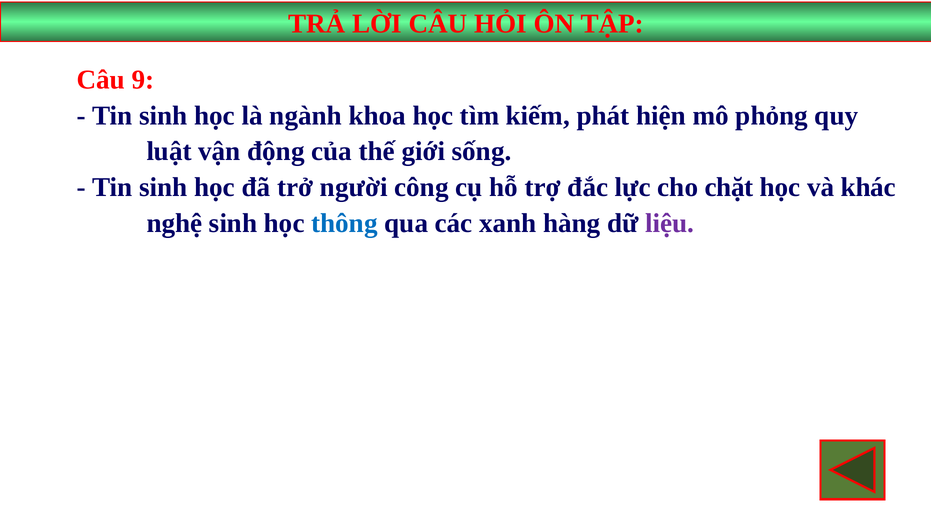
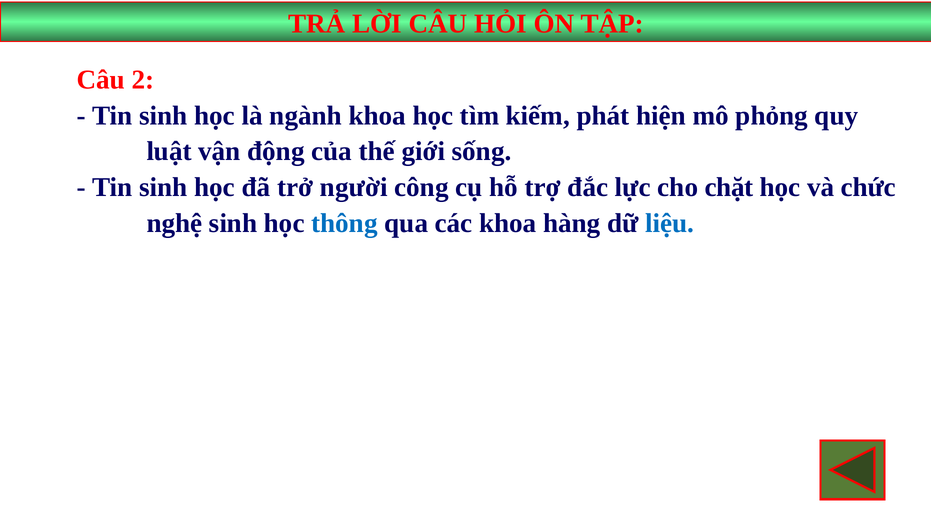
9: 9 -> 2 (143, 80)
khác: khác -> chức (868, 187)
các xanh: xanh -> khoa (508, 223)
liệu colour: purple -> blue (670, 223)
